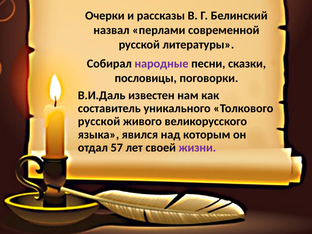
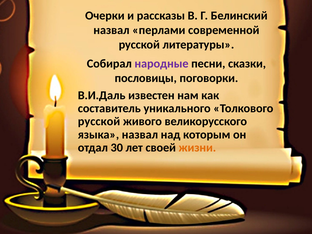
языка явился: явился -> назвал (140, 135)
57: 57 -> 30 (117, 148)
жизни colour: purple -> orange (197, 148)
